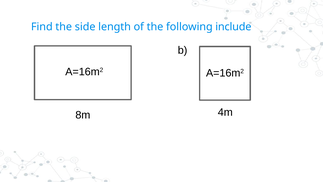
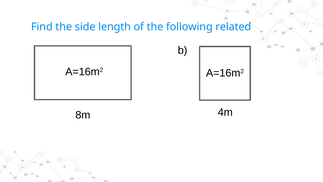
include: include -> related (233, 27)
